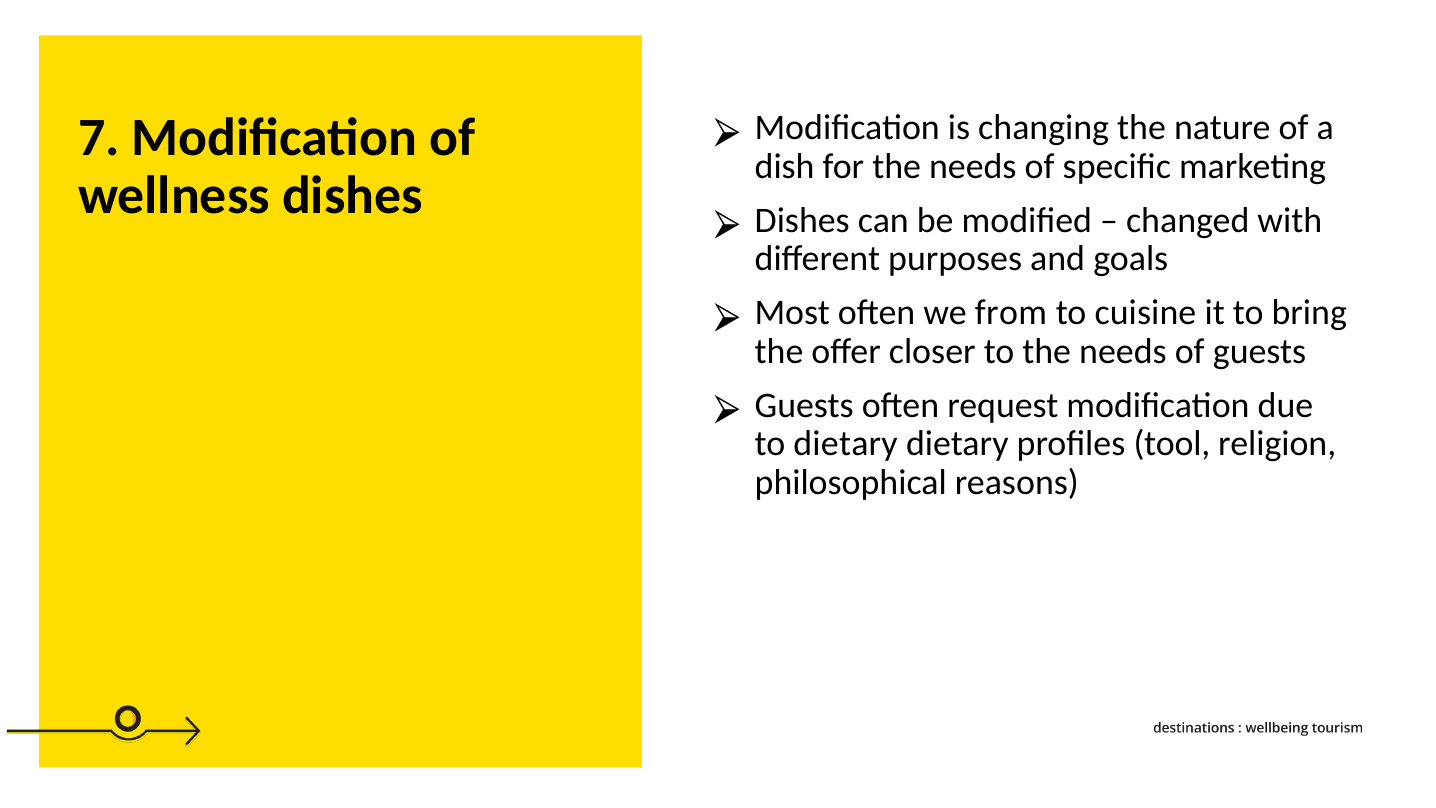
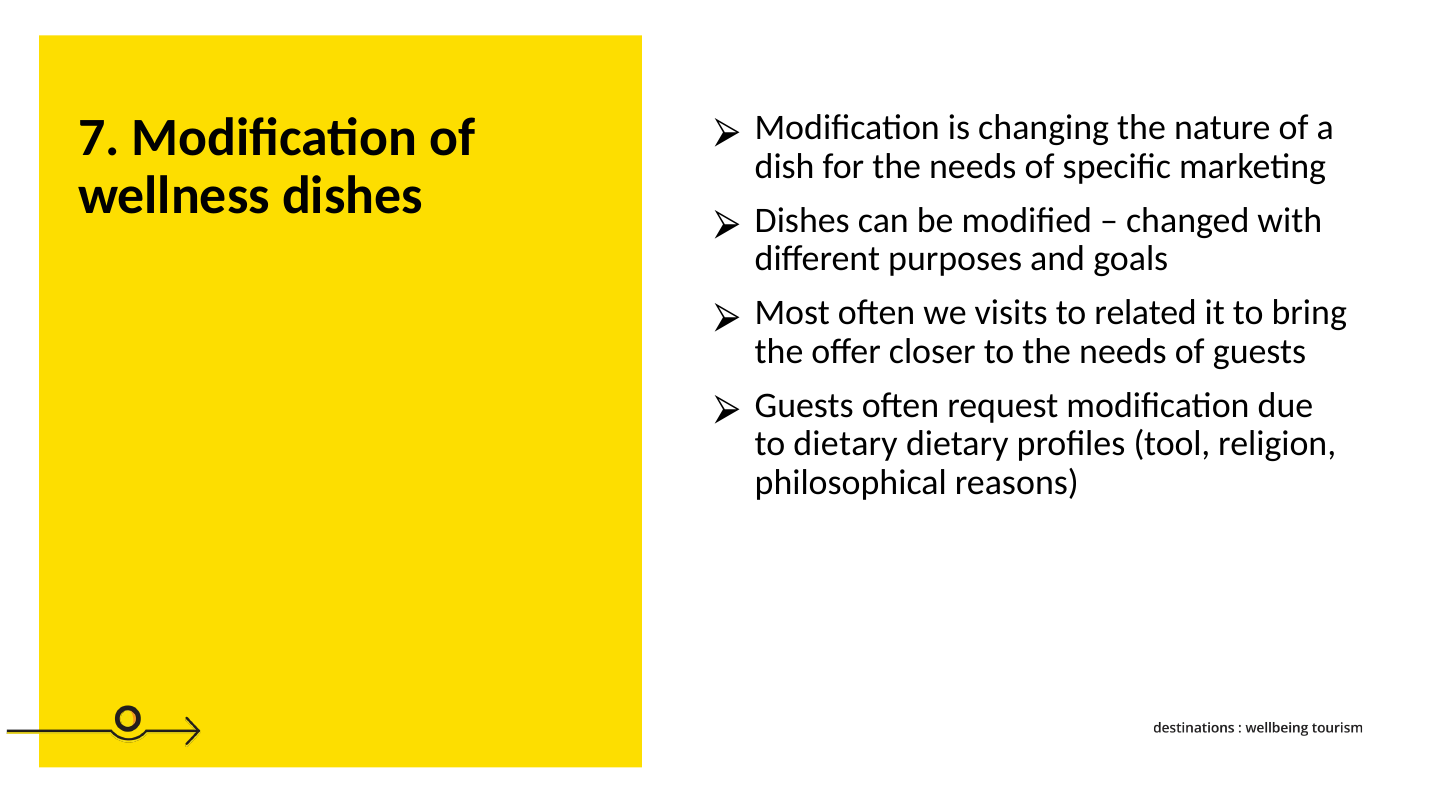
from: from -> visits (1011, 313)
cuisine: cuisine -> related (1146, 313)
